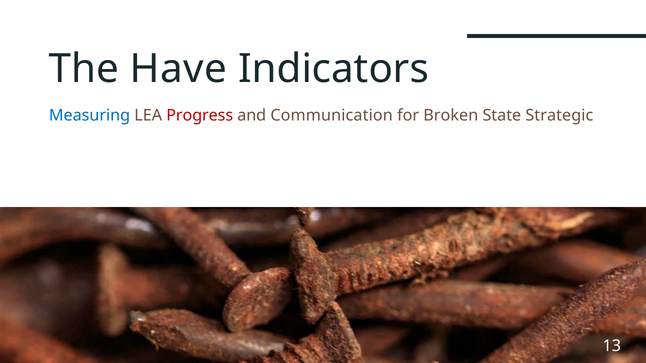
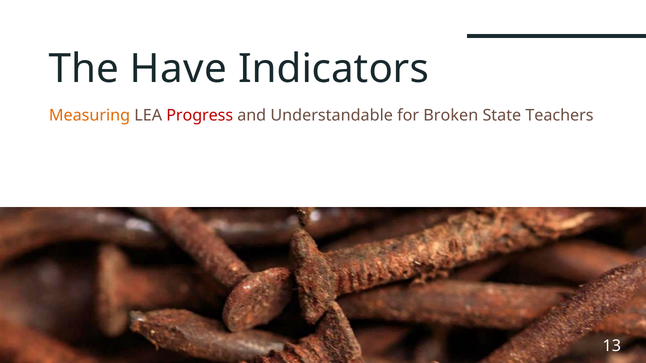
Measuring colour: blue -> orange (90, 115)
Communication: Communication -> Understandable (332, 115)
Strategic: Strategic -> Teachers (559, 115)
